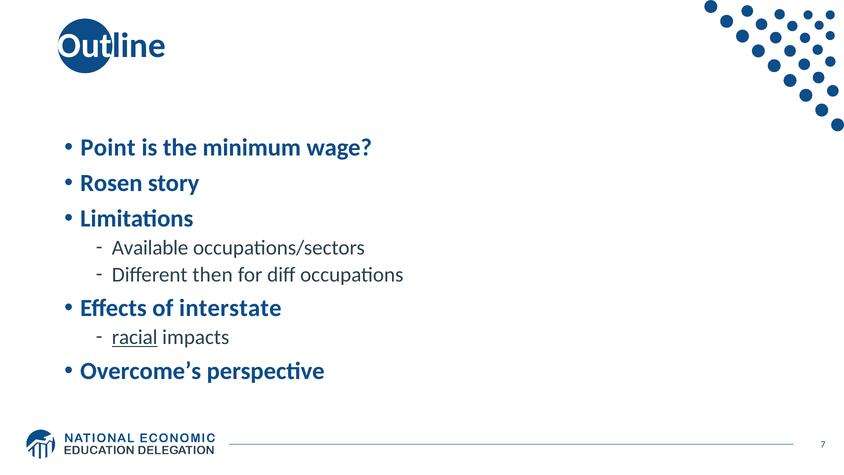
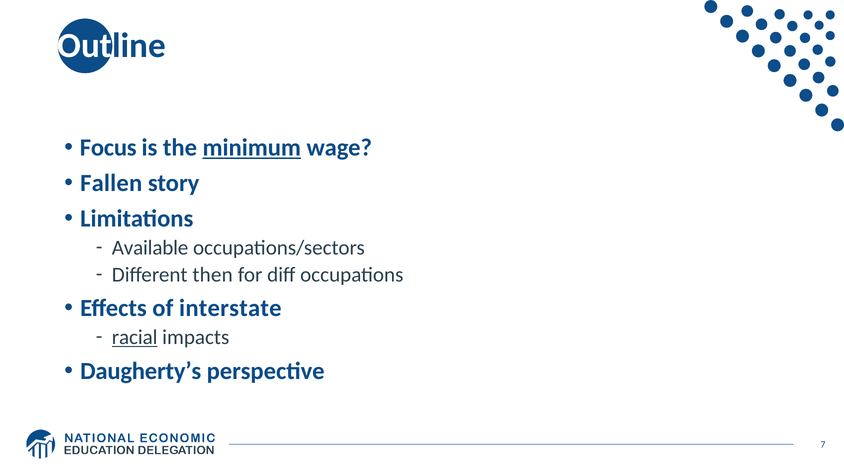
Point: Point -> Focus (108, 148)
minimum underline: none -> present (252, 148)
Rosen: Rosen -> Fallen (111, 183)
Overcome’s: Overcome’s -> Daugherty’s (141, 371)
